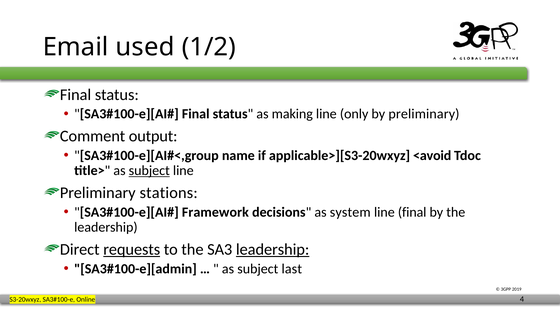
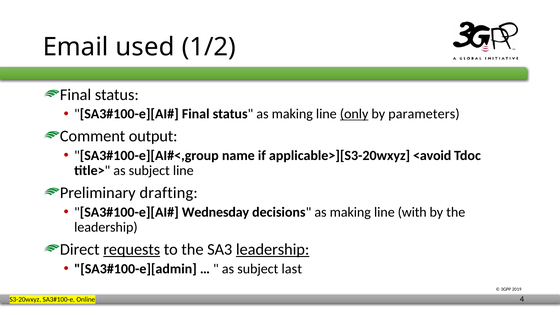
only underline: none -> present (354, 114)
by preliminary: preliminary -> parameters (424, 114)
subject underline: present -> none (149, 171)
stations: stations -> drafting (169, 193)
Framework: Framework -> Wednesday (215, 212)
decisions as system: system -> making (350, 212)
line final: final -> with (412, 212)
